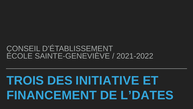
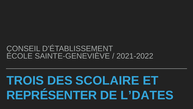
INITIATIVE: INITIATIVE -> SCOLAIRE (107, 80)
FINANCEMENT: FINANCEMENT -> REPRÉSENTER (52, 95)
